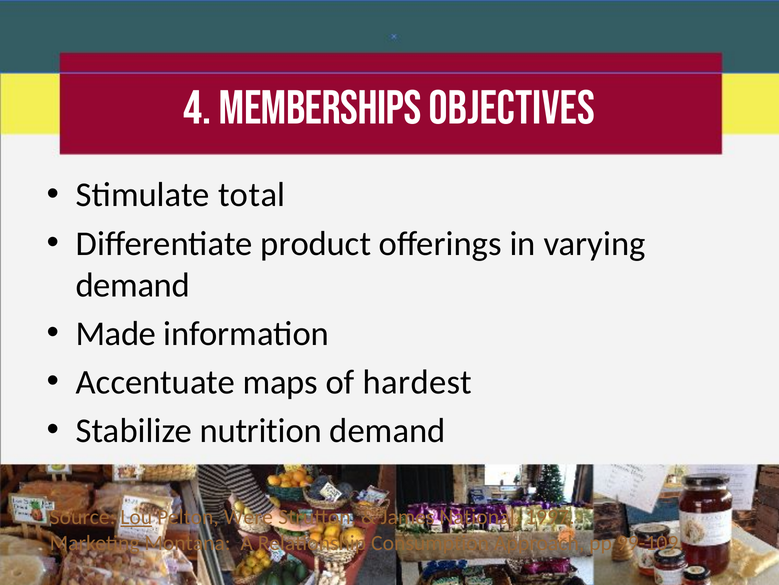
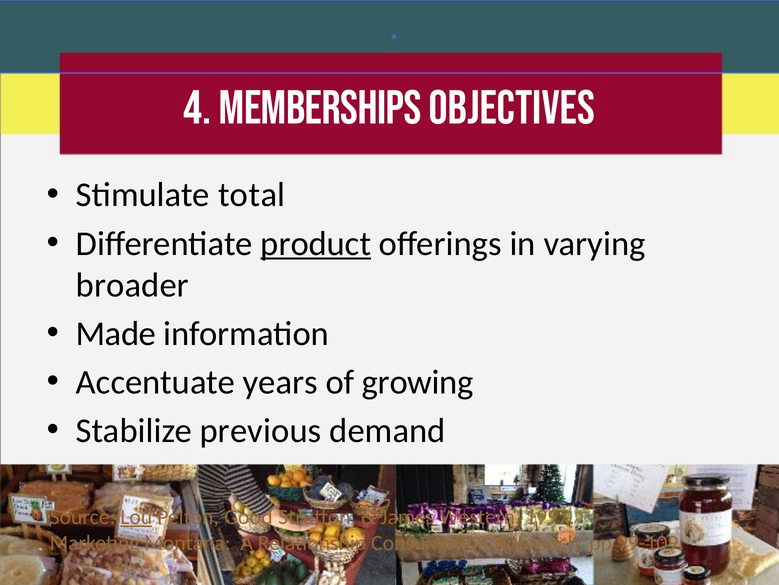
product underline: none -> present (316, 243)
demand: demand -> broader (132, 285)
maps: maps -> years (280, 382)
hardest: hardest -> growing (418, 382)
nutrition: nutrition -> previous (261, 430)
Were: Were -> Good (248, 516)
National: National -> Western (480, 516)
